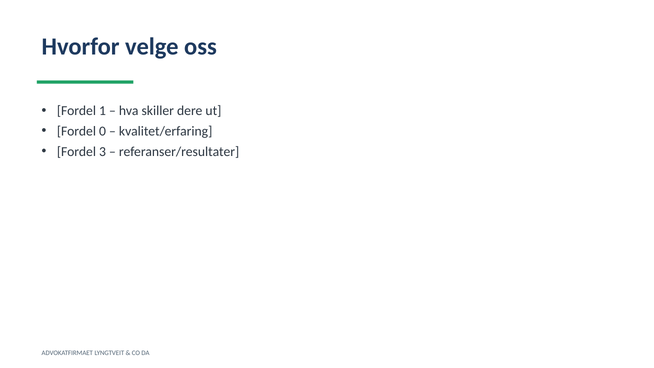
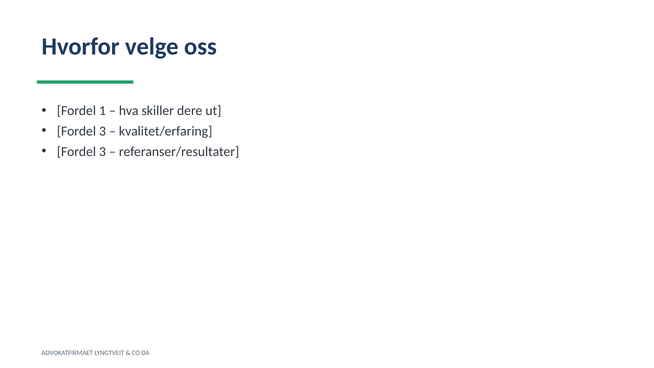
0: 0 -> 3 (103, 131)
